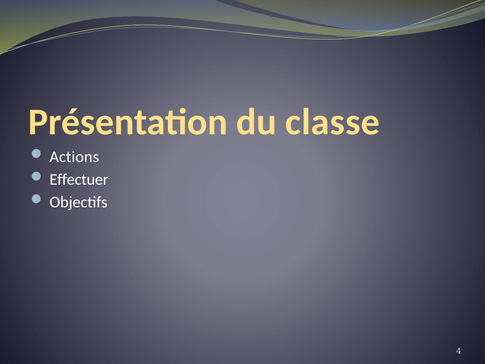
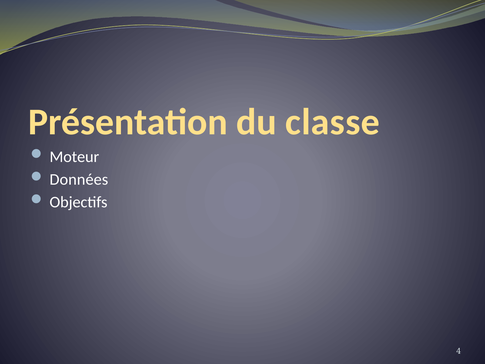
Actions: Actions -> Moteur (74, 157)
Effectuer: Effectuer -> Données (79, 179)
